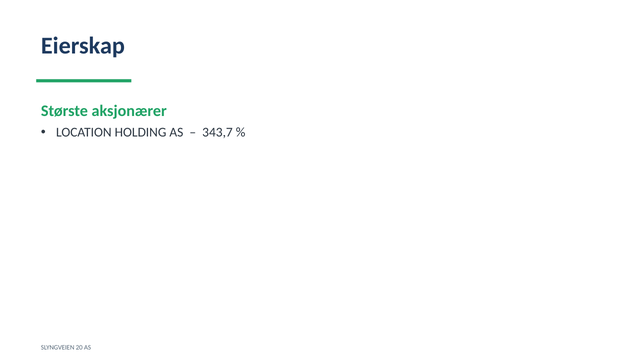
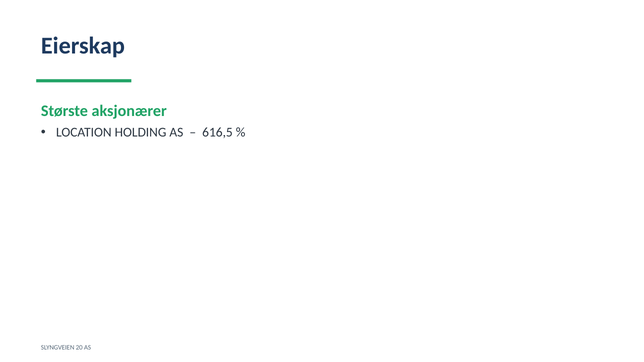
343,7: 343,7 -> 616,5 (217, 132)
